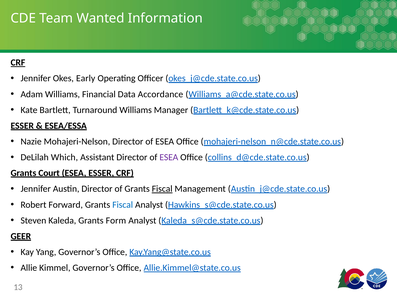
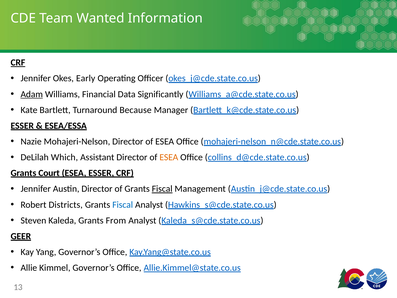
Adam underline: none -> present (32, 94)
Accordance: Accordance -> Significantly (161, 94)
Turnaround Williams: Williams -> Because (136, 110)
ESEA colour: purple -> orange (169, 157)
Forward: Forward -> Districts (66, 205)
Form: Form -> From (116, 220)
